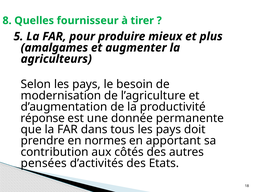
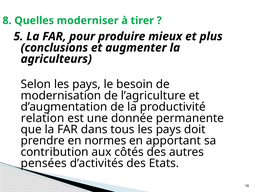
fournisseur: fournisseur -> moderniser (88, 20)
amalgames: amalgames -> conclusions (54, 48)
réponse: réponse -> relation (43, 118)
